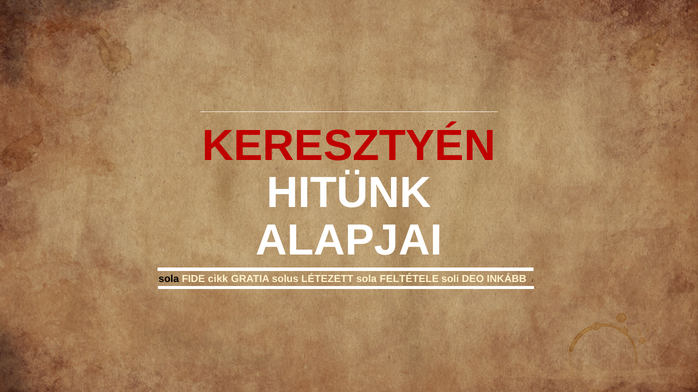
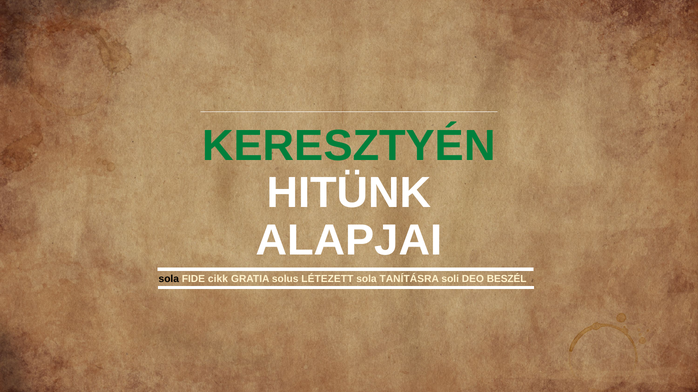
KERESZTYÉN colour: red -> green (349, 146)
FELTÉTELE: FELTÉTELE -> TANÍTÁSRA (409, 279)
INKÁBB: INKÁBB -> BESZÉL (507, 279)
